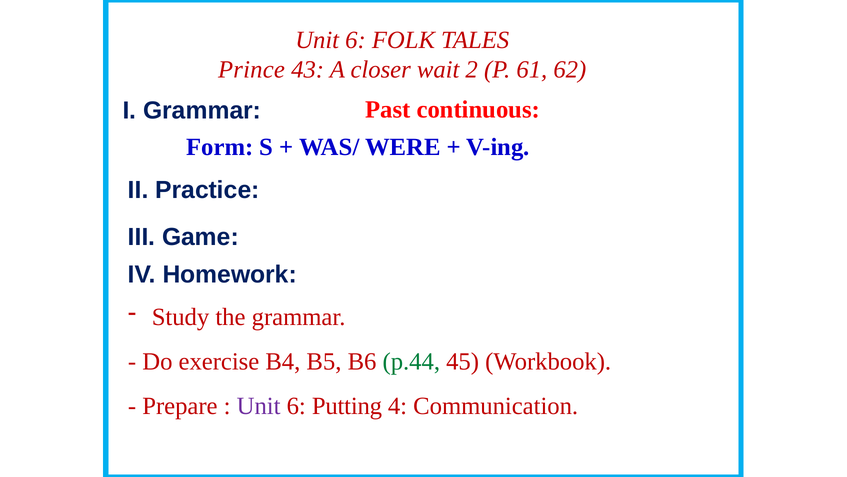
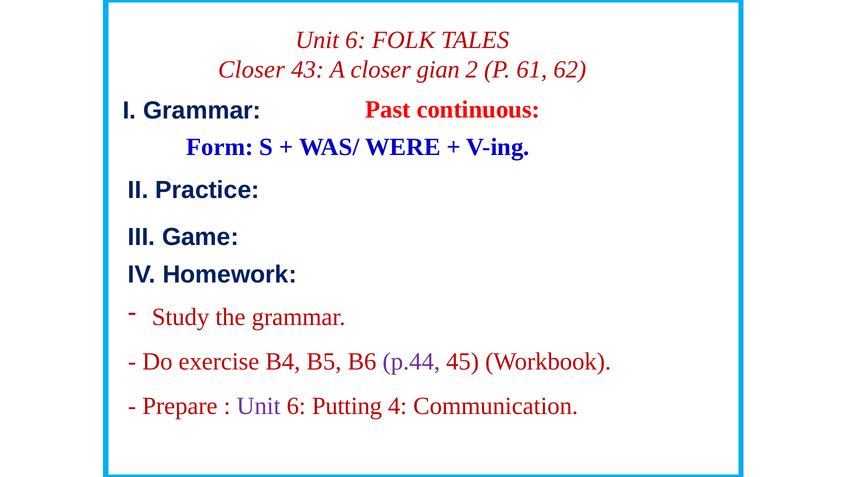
Prince: Prince -> Closer (251, 69)
wait: wait -> gian (438, 69)
p.44 colour: green -> purple (411, 361)
